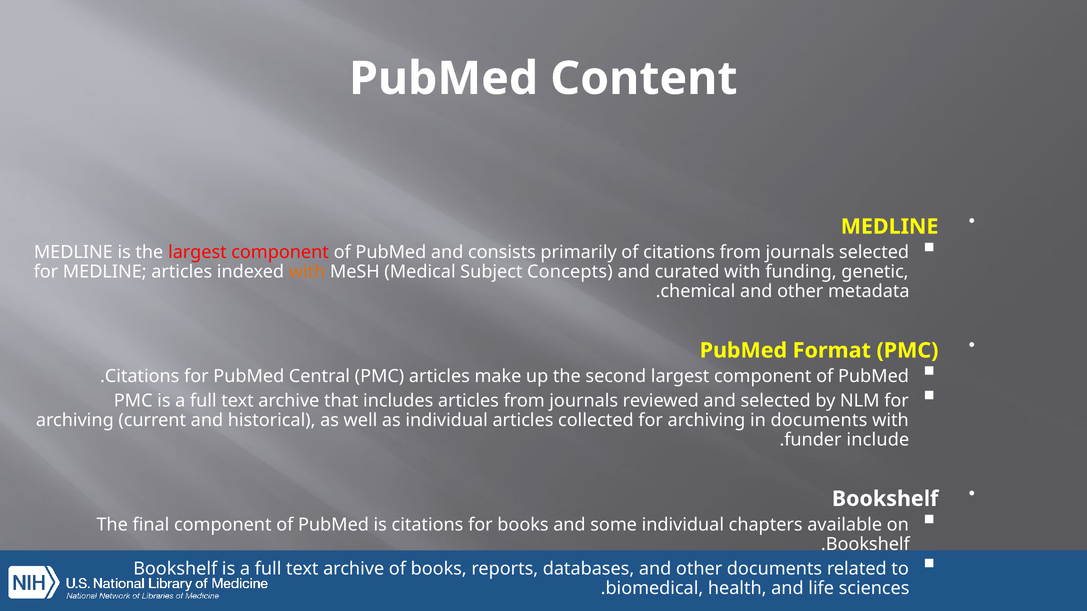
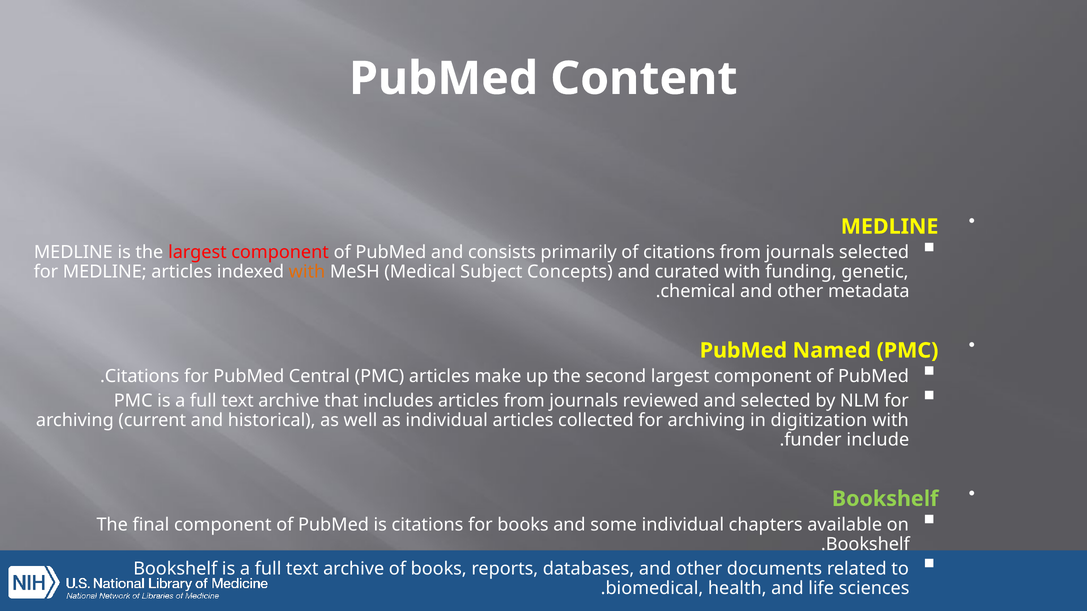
Format: Format -> Named (832, 351)
in documents: documents -> digitization (819, 421)
Bookshelf colour: white -> light green (885, 499)
